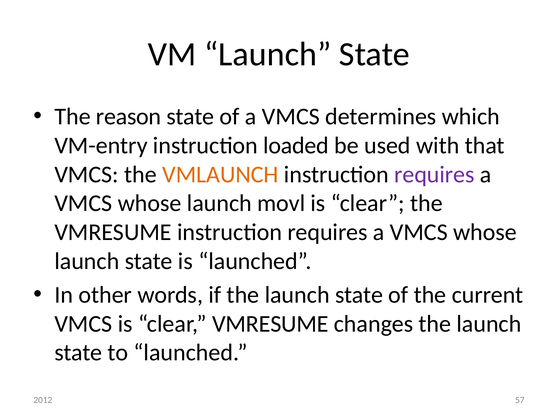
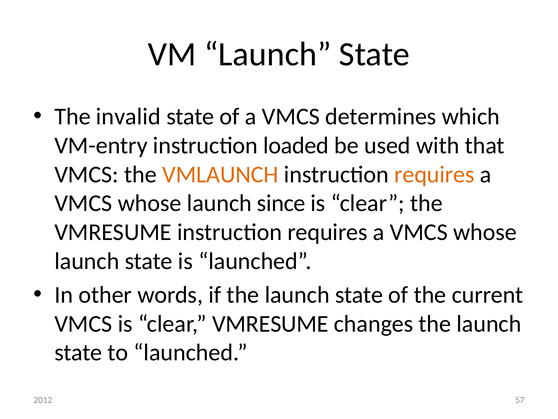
reason: reason -> invalid (128, 117)
requires colour: purple -> orange (434, 174)
movl: movl -> since (281, 203)
